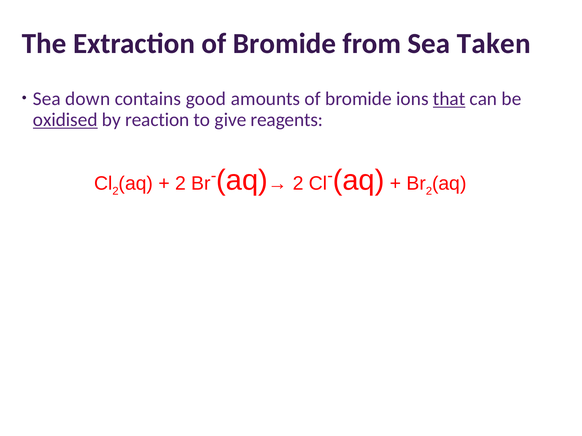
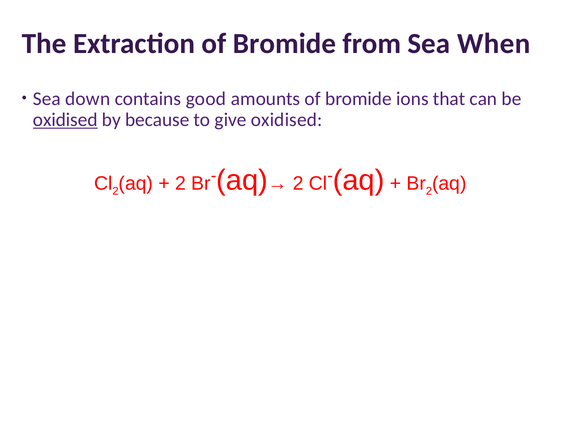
Taken: Taken -> When (494, 44)
that underline: present -> none (449, 99)
reaction: reaction -> because (157, 120)
give reagents: reagents -> oxidised (287, 120)
